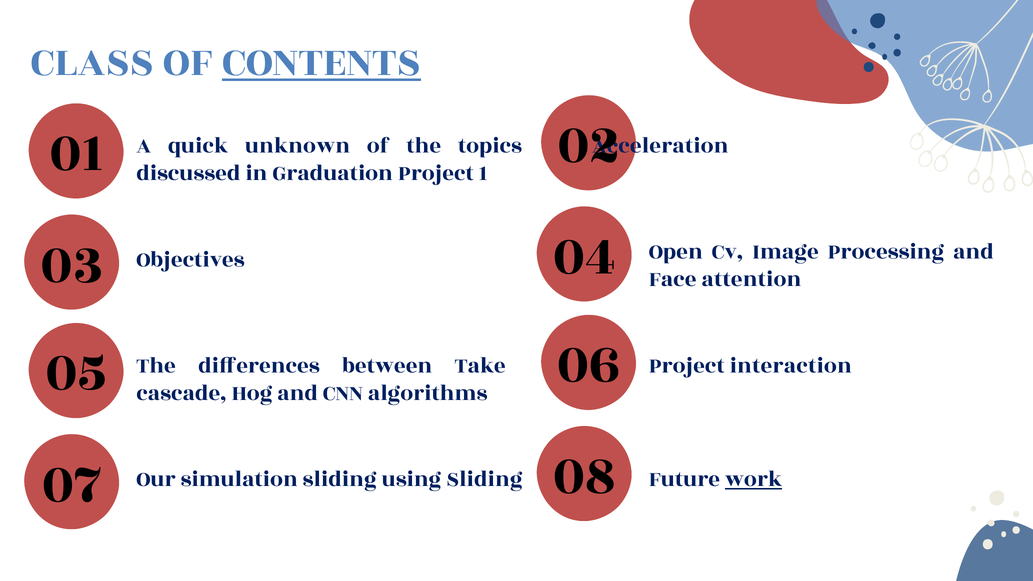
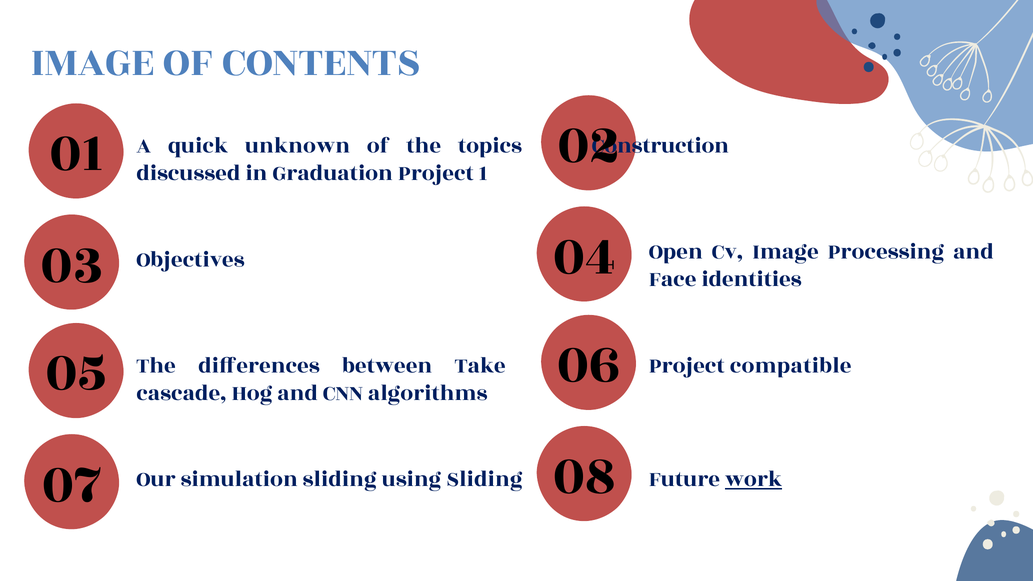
CLASS: CLASS -> IMAGE (93, 61)
CONTENTS underline: present -> none (321, 61)
Acceleration: Acceleration -> Construction (660, 145)
attention: attention -> identities (752, 279)
interaction: interaction -> compatible (791, 365)
